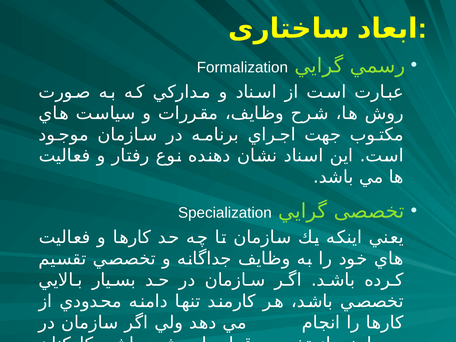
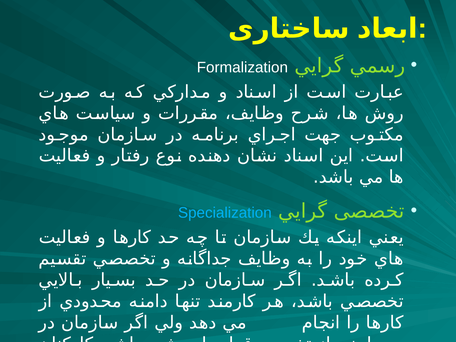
Specialization colour: white -> light blue (225, 213)
